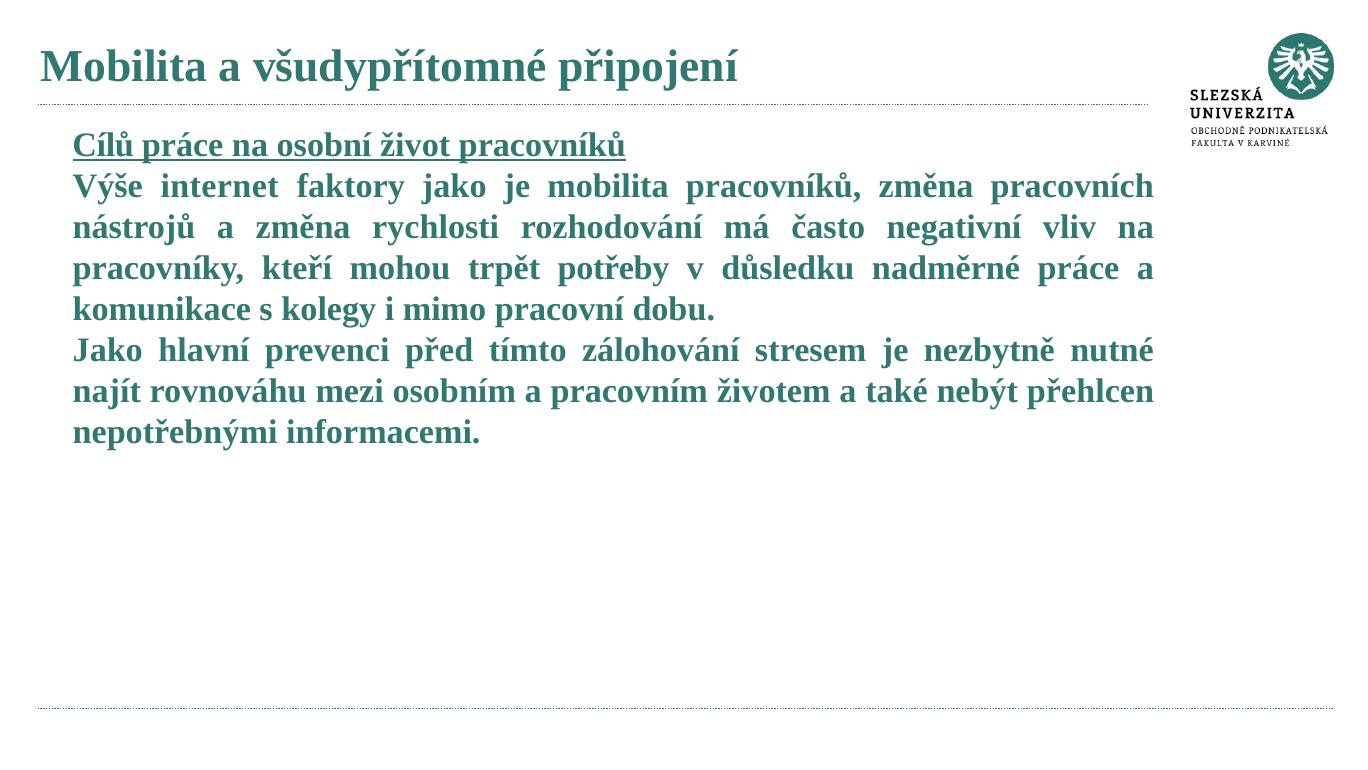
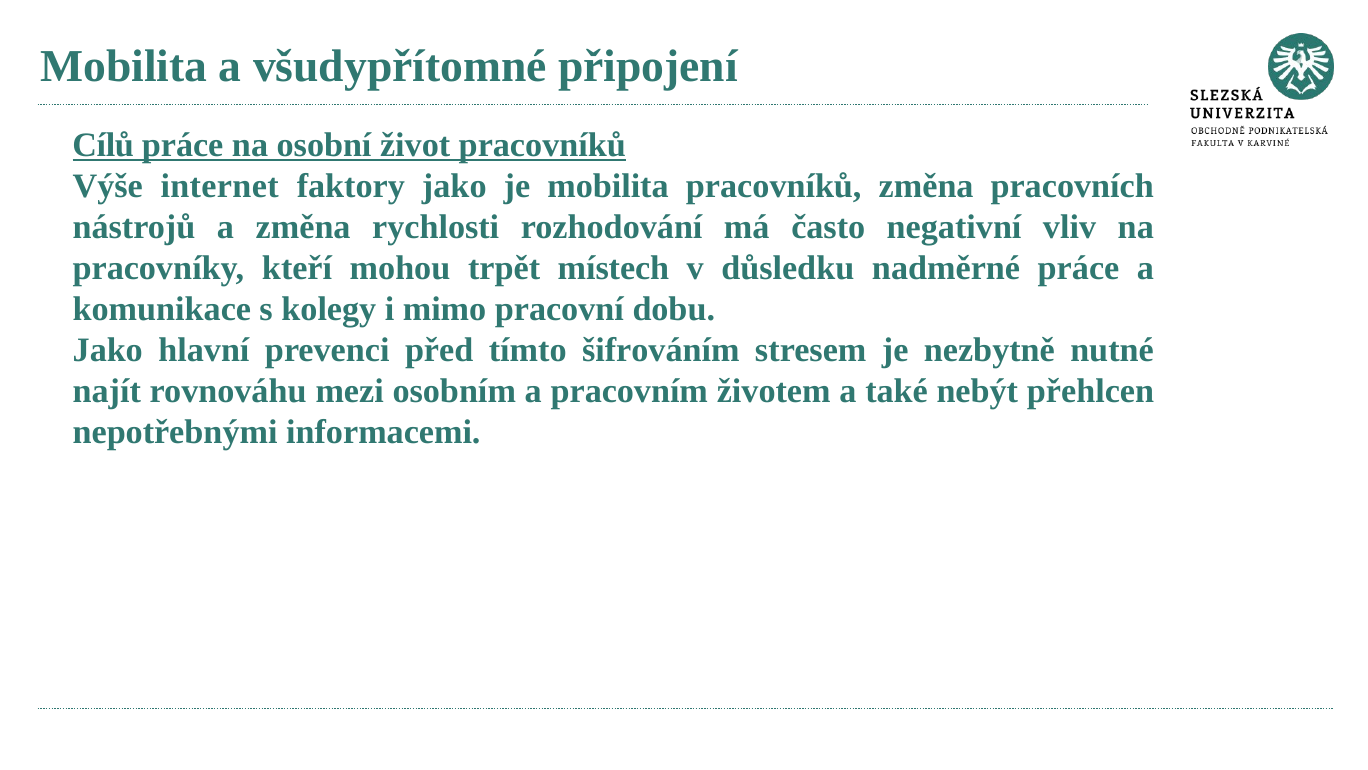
potřeby: potřeby -> místech (613, 268)
zálohování: zálohování -> šifrováním (661, 350)
